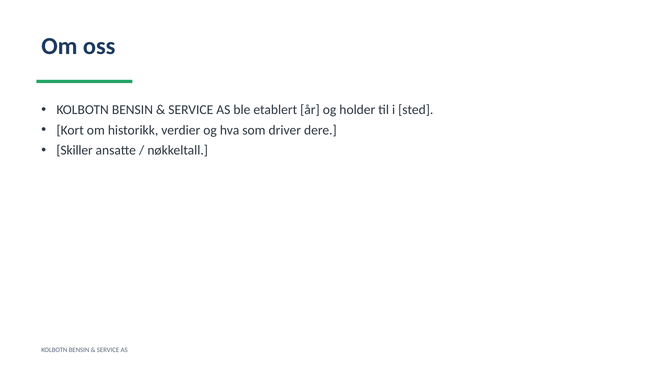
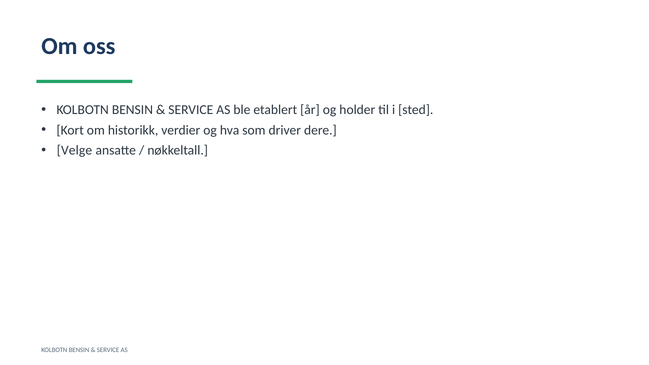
Skiller: Skiller -> Velge (74, 151)
